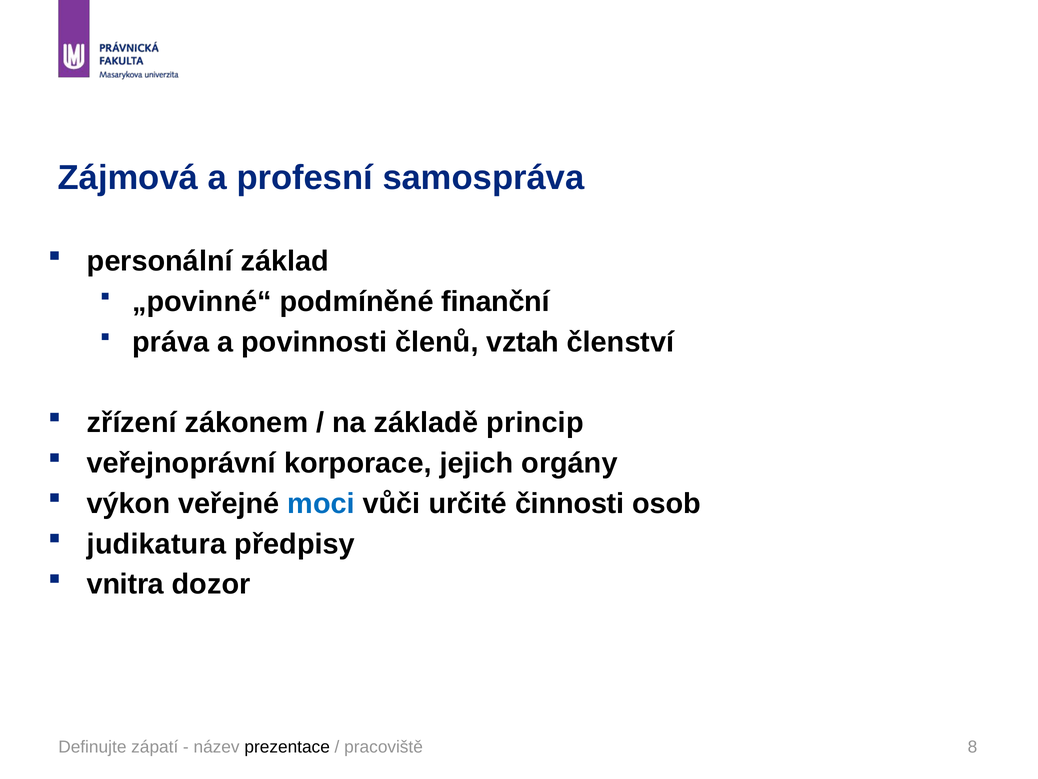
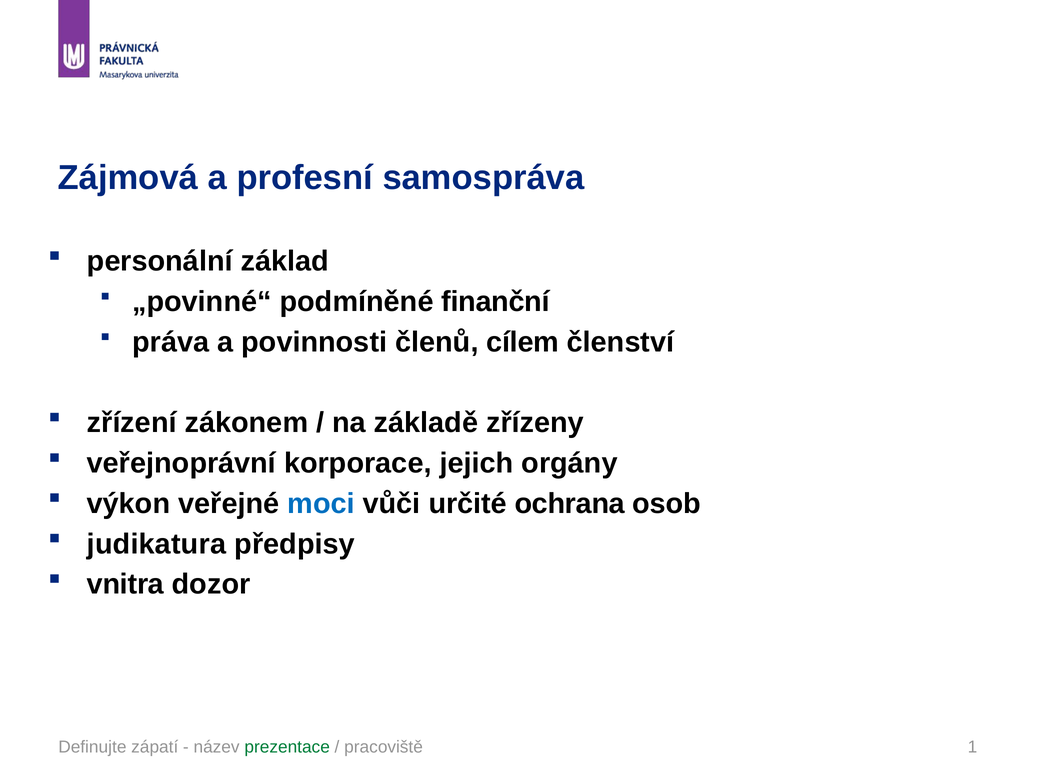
vztah: vztah -> cílem (523, 342)
princip: princip -> zřízeny (535, 423)
činnosti: činnosti -> ochrana (570, 503)
prezentace colour: black -> green (287, 747)
8: 8 -> 1 (972, 747)
